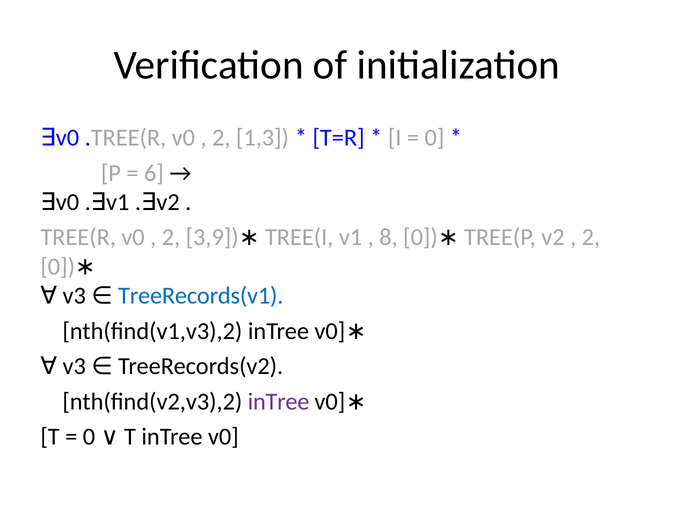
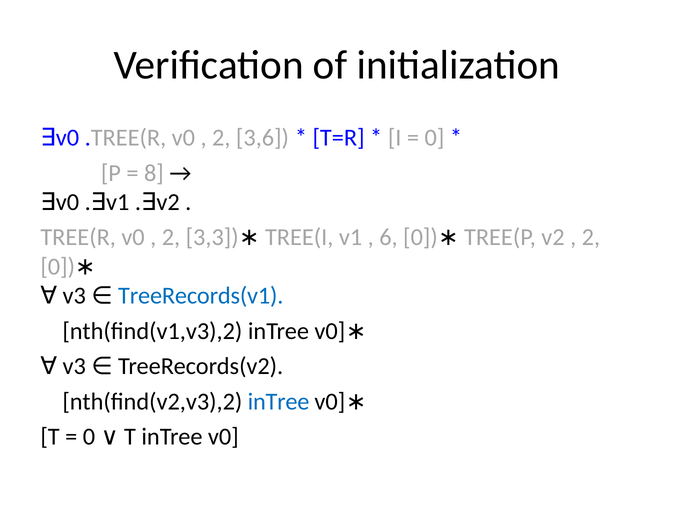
1,3: 1,3 -> 3,6 (262, 138)
6: 6 -> 8 (154, 173)
3,9: 3,9 -> 3,3 (212, 237)
8: 8 -> 6 (388, 237)
inTree colour: purple -> blue (279, 401)
